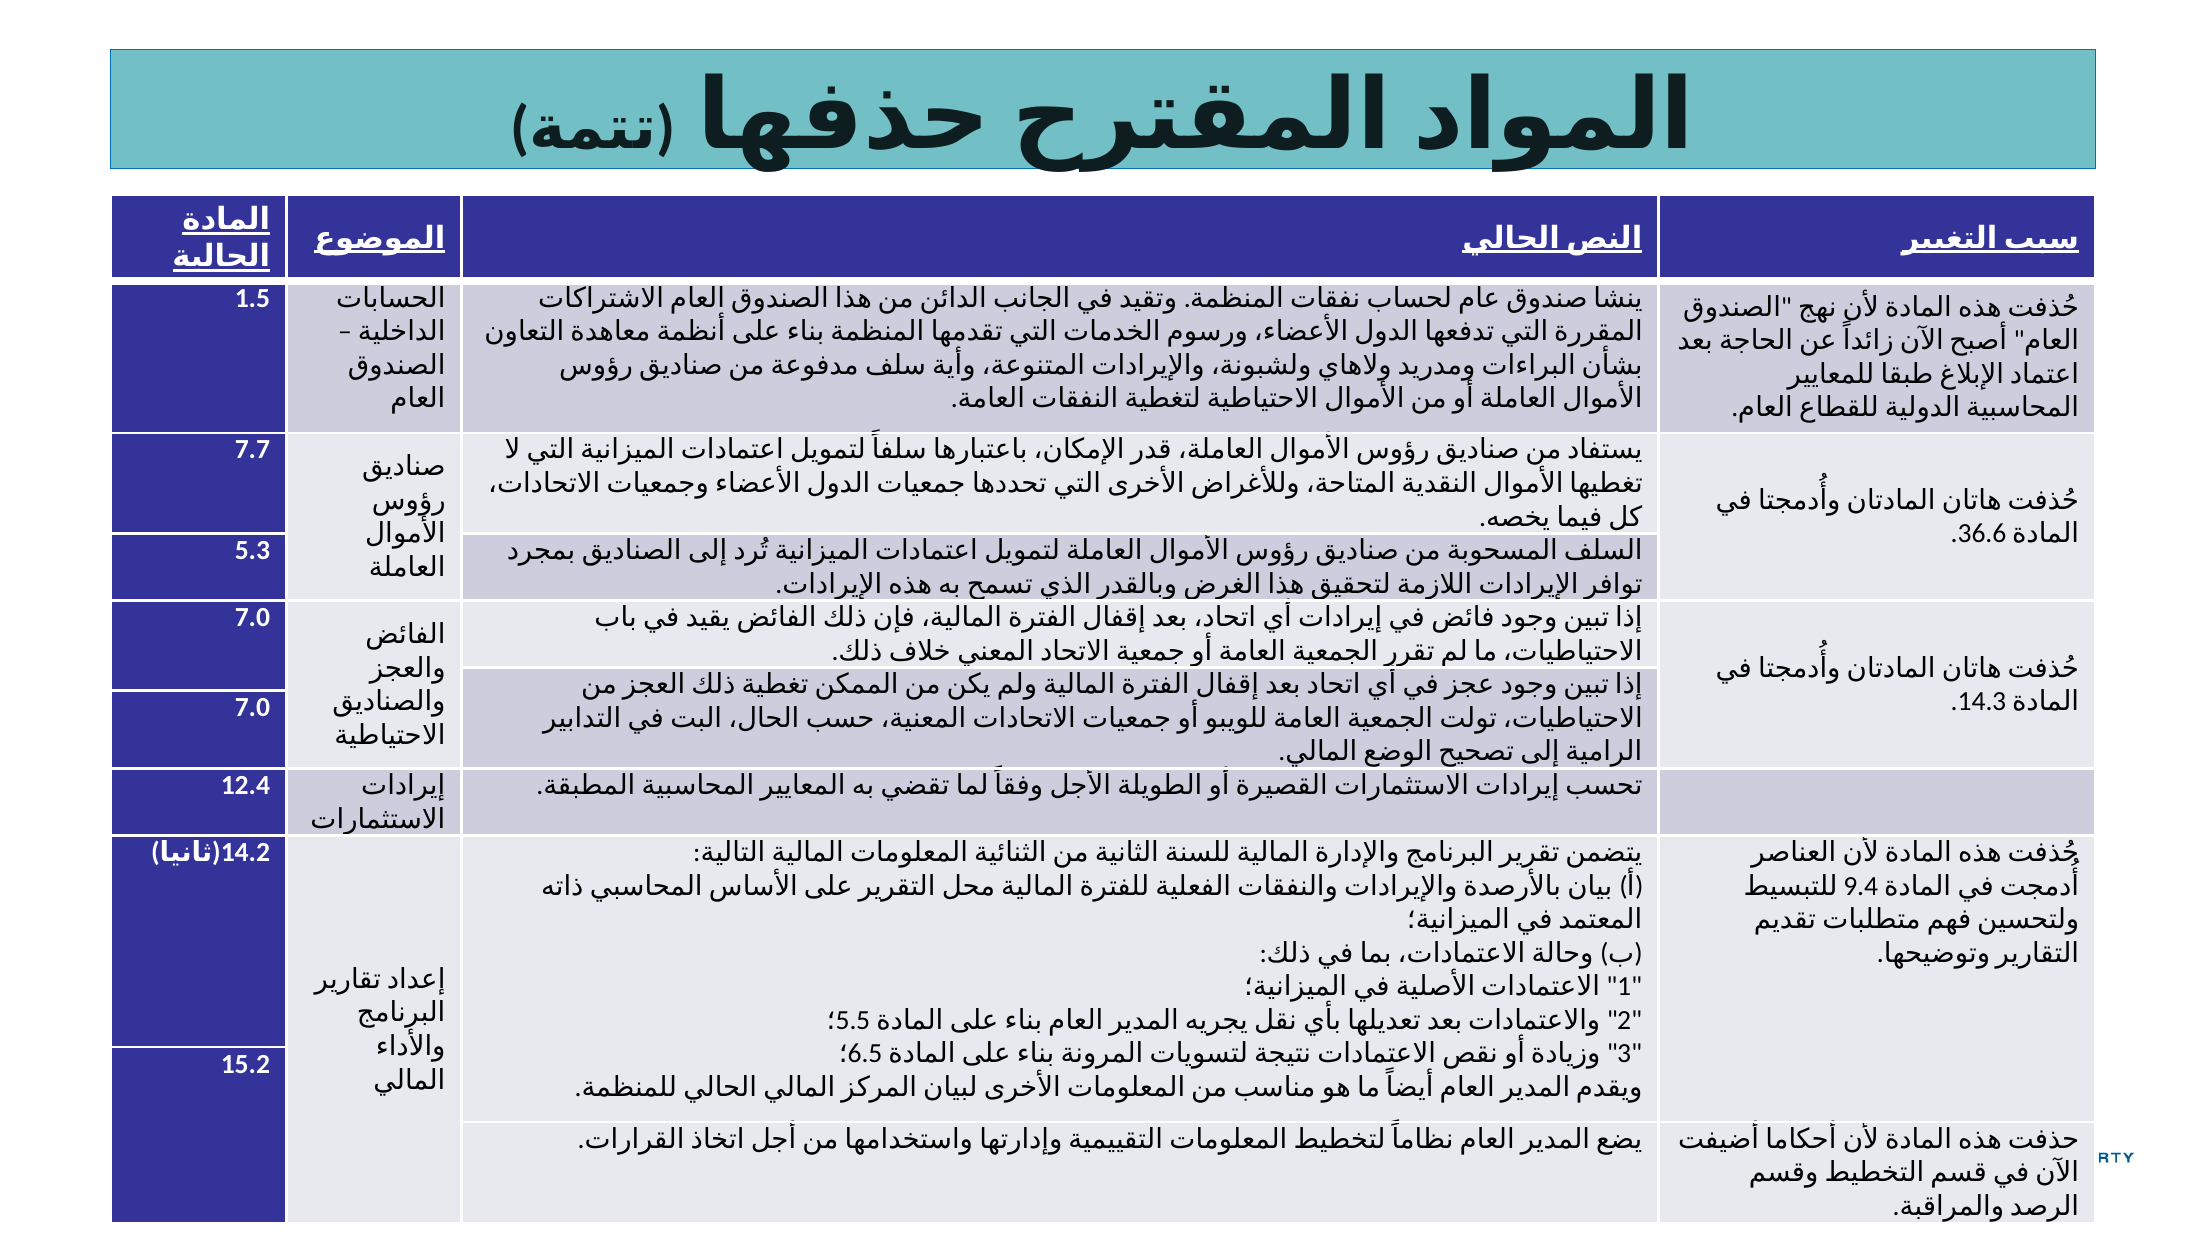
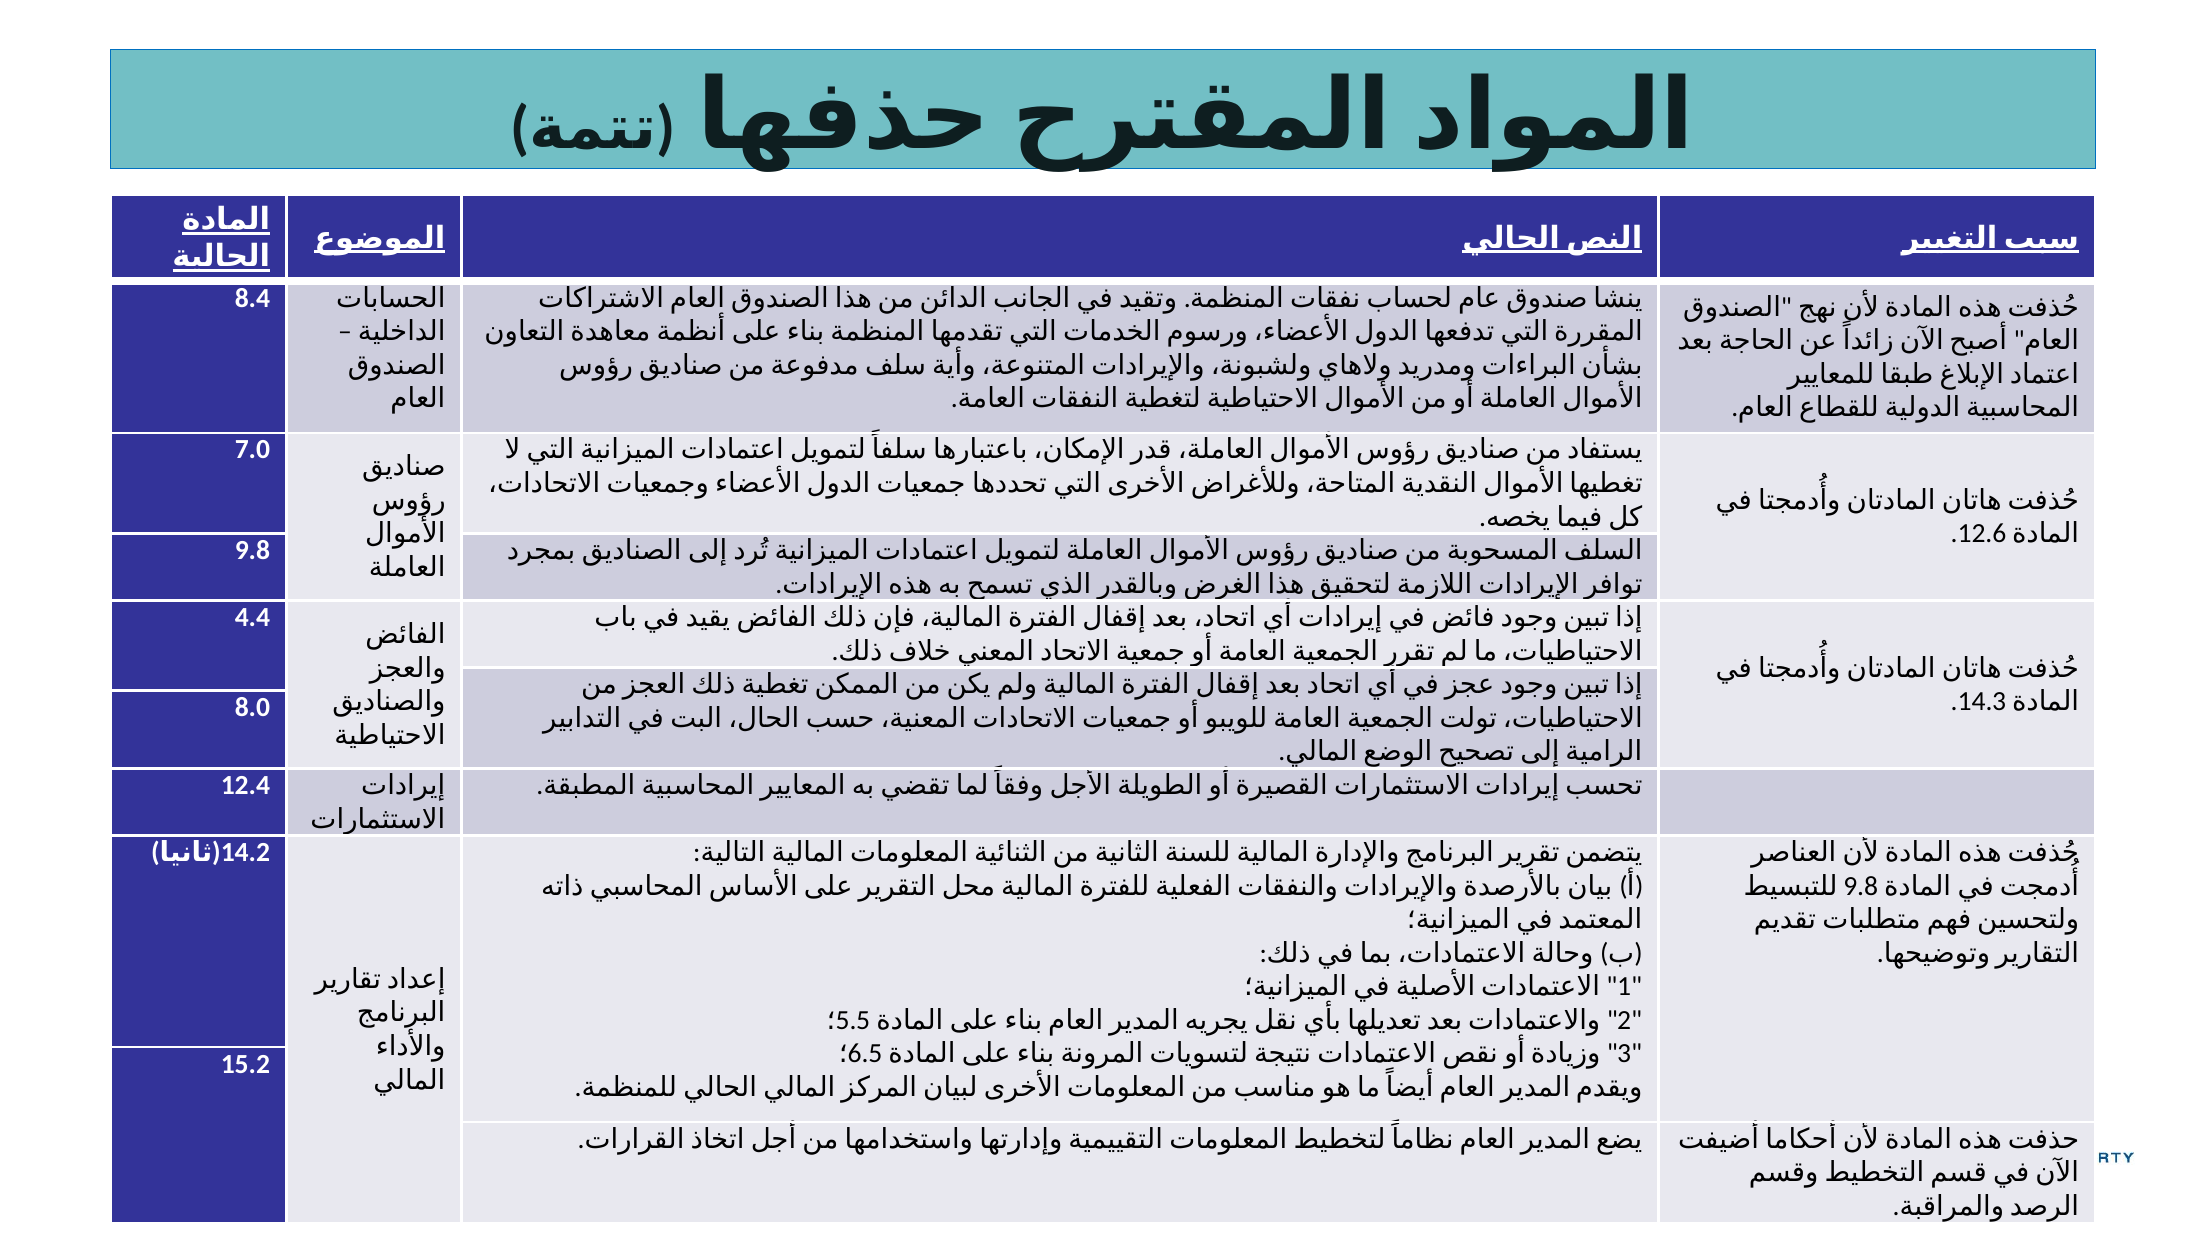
1.5: 1.5 -> 8.4 (252, 298)
7.7: 7.7 -> 7.0 (252, 450)
36.6: 36.6 -> 12.6 (1982, 534)
5.3: 5.3 -> 9.8 (252, 550)
7.0: 7.0 -> 4.4 (252, 618)
7.0: 7.0 -> 8.0 (252, 708)
9.4: 9.4 -> 9.8 (1861, 886)
